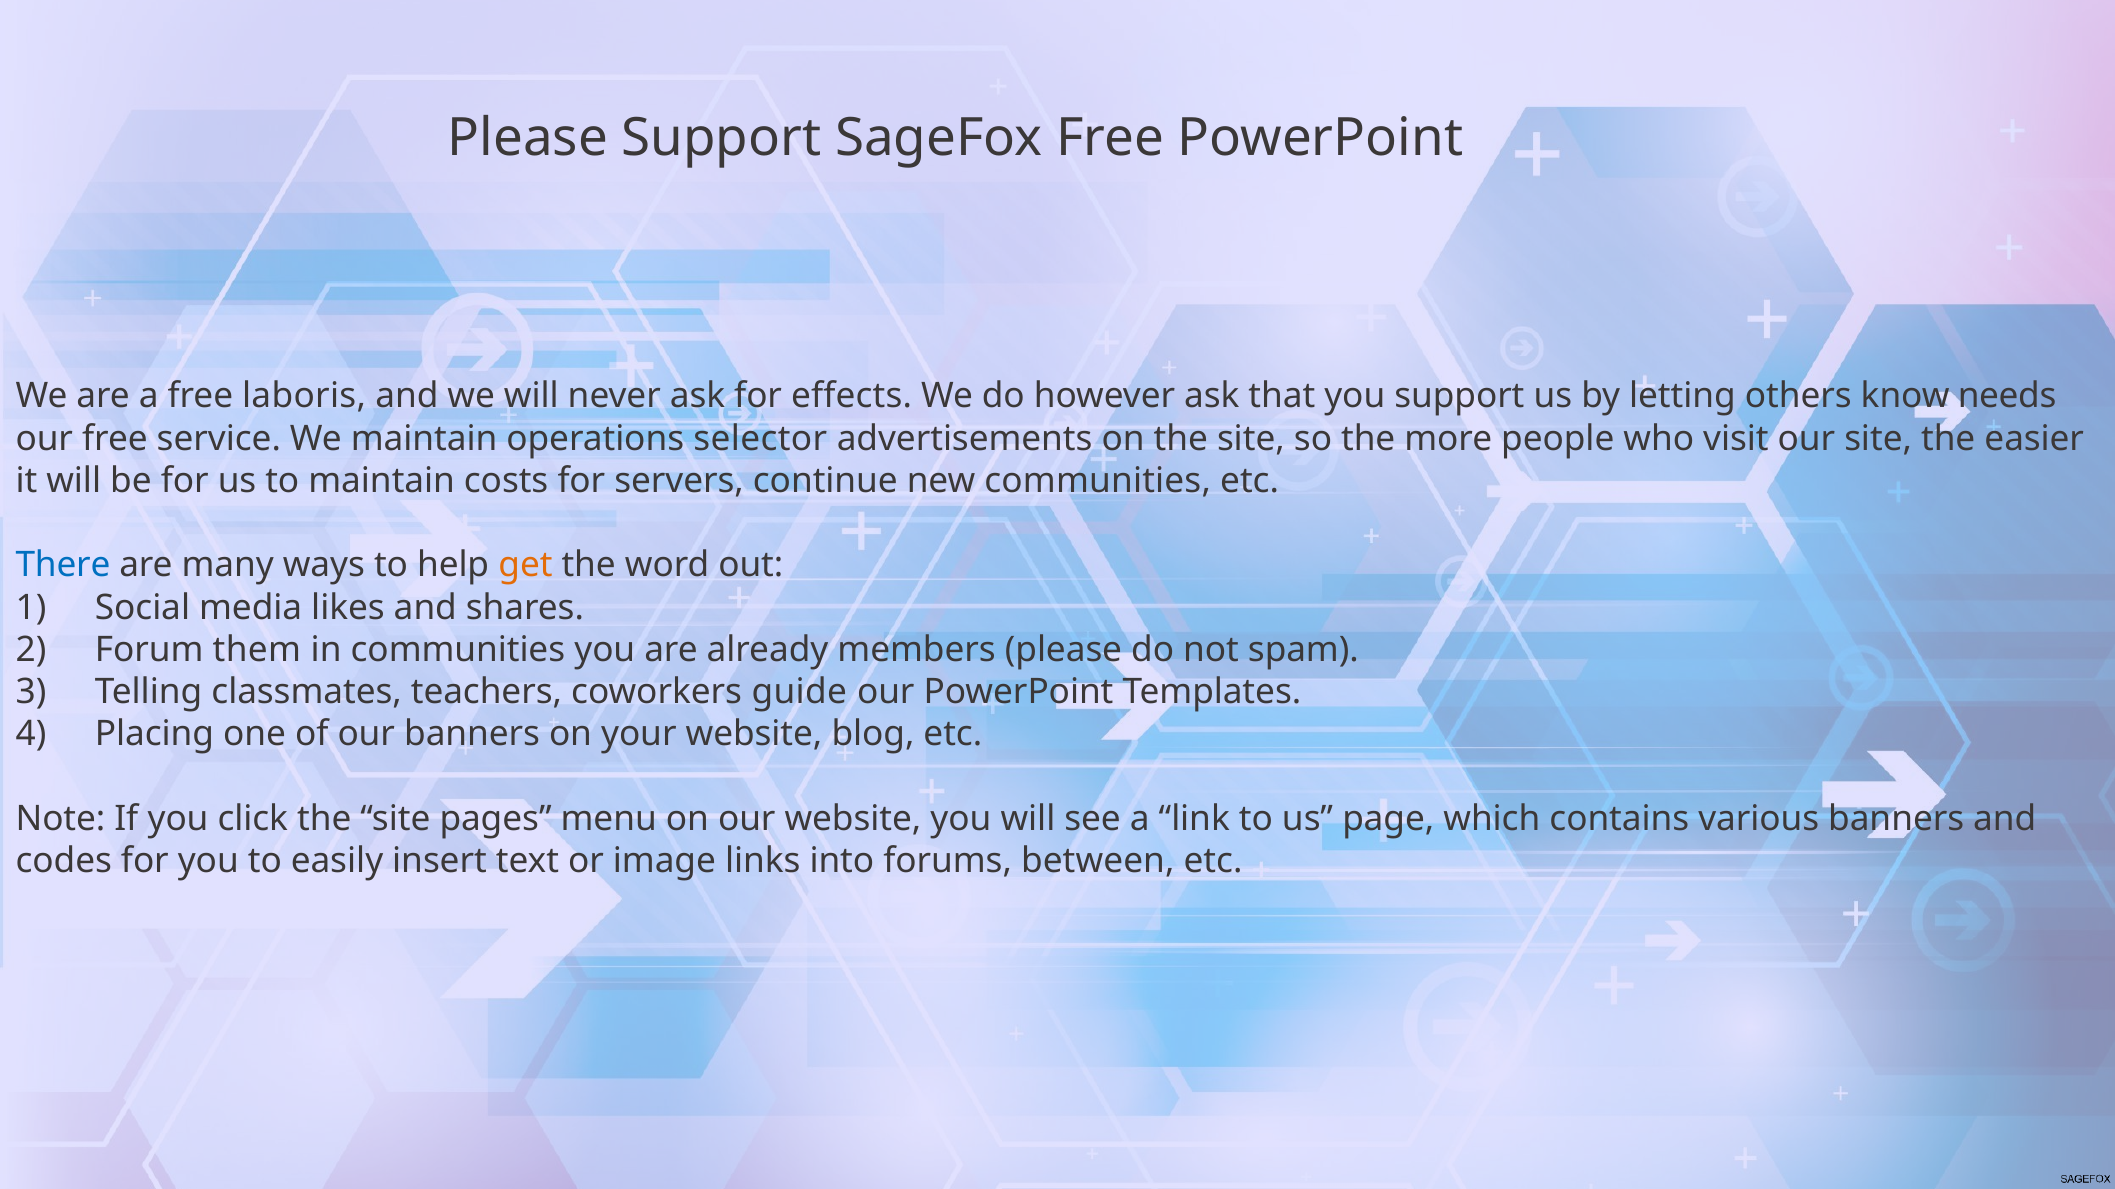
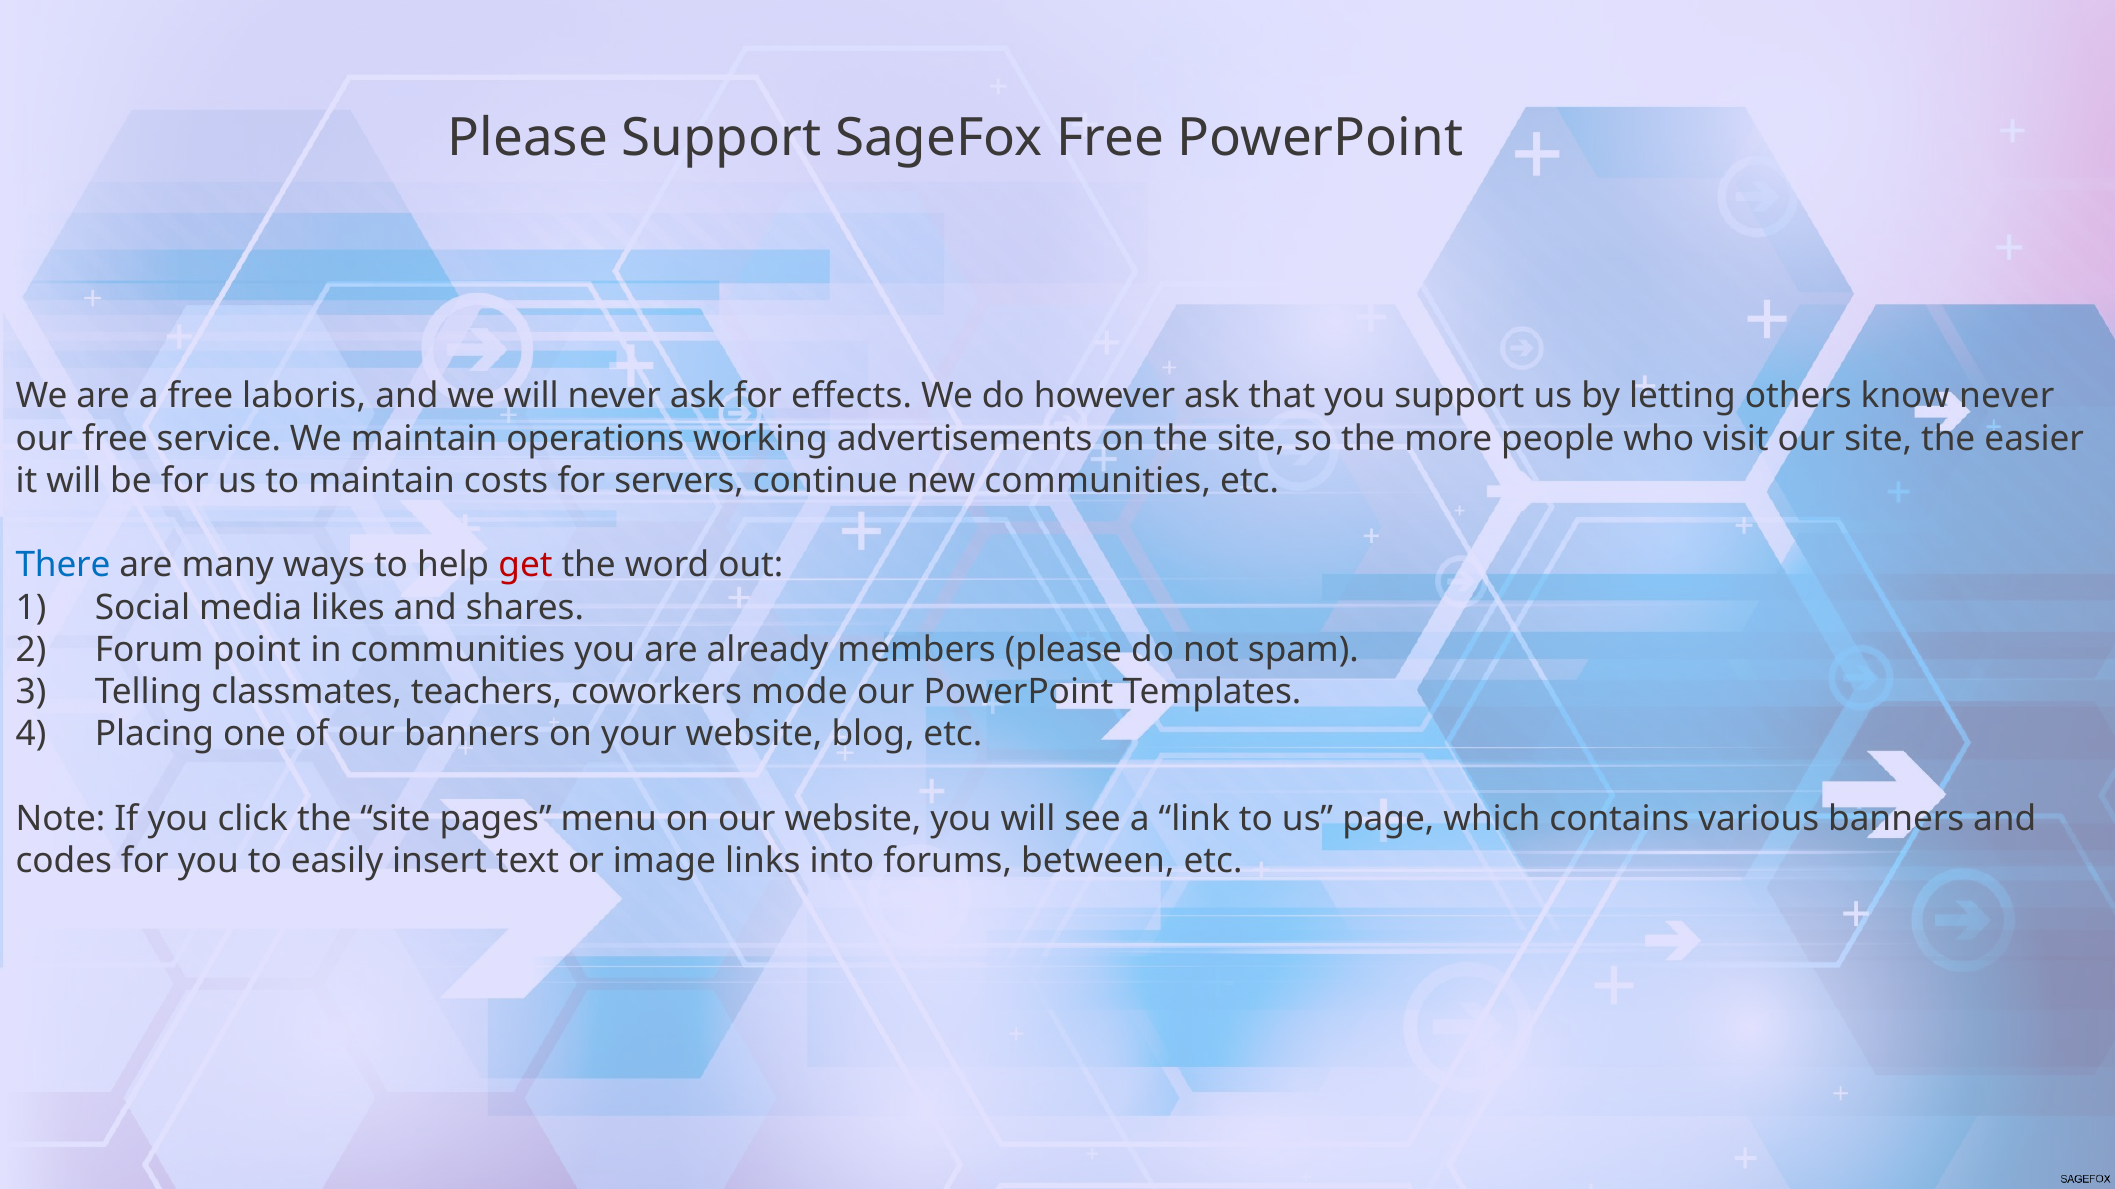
know needs: needs -> never (2007, 396)
selector: selector -> working (760, 439)
get colour: orange -> red (525, 566)
them: them -> point (257, 650)
guide: guide -> mode (799, 692)
